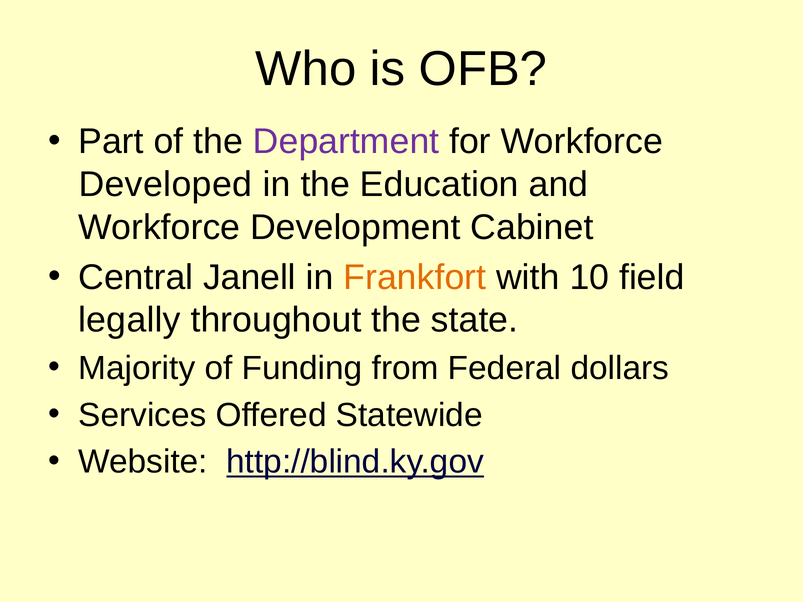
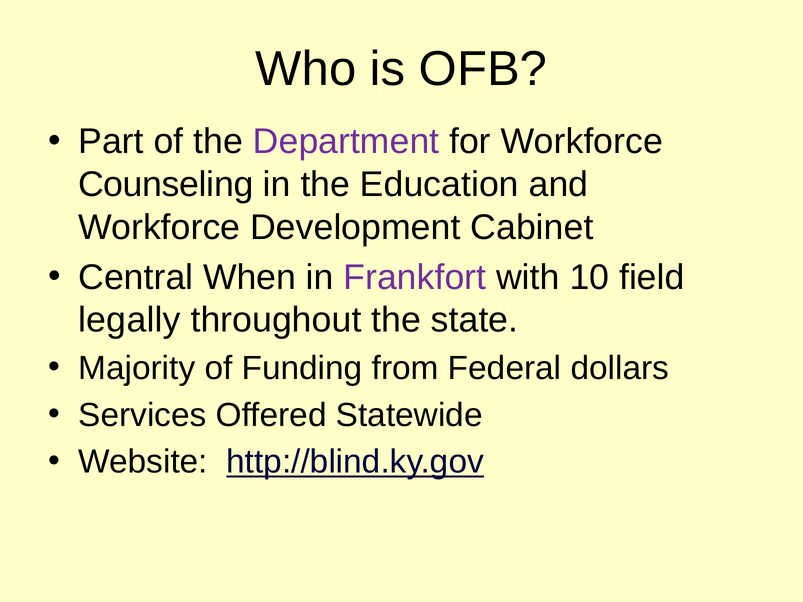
Developed: Developed -> Counseling (166, 185)
Janell: Janell -> When (250, 277)
Frankfort colour: orange -> purple (415, 277)
